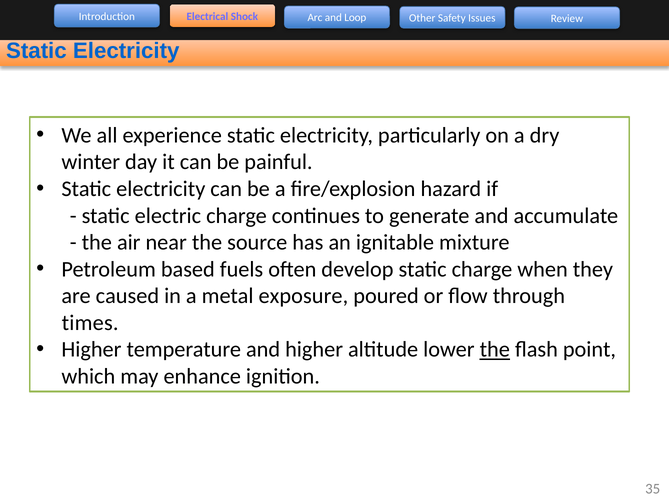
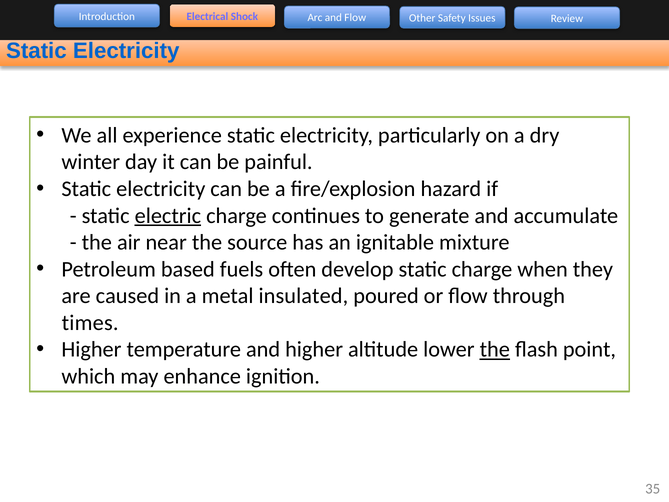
and Loop: Loop -> Flow (355, 18)
electric underline: none -> present (168, 216)
exposure: exposure -> insulated (303, 296)
